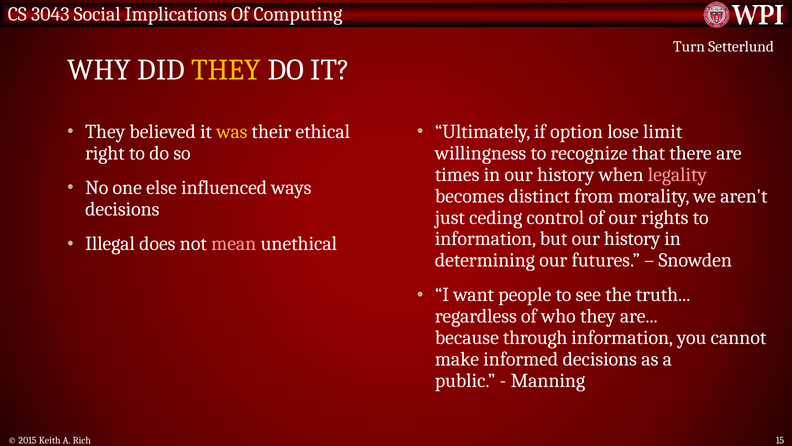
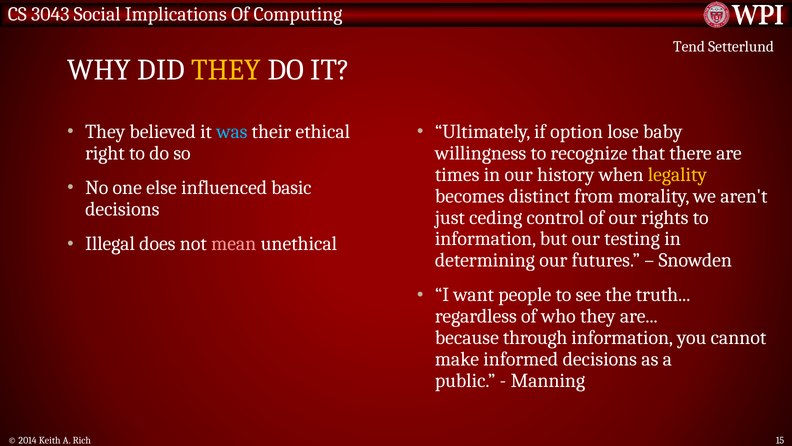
Turn: Turn -> Tend (689, 46)
was colour: yellow -> light blue (232, 132)
limit: limit -> baby (663, 132)
legality colour: pink -> yellow (677, 174)
ways: ways -> basic (291, 188)
but our history: history -> testing (632, 239)
2015: 2015 -> 2014 (28, 440)
